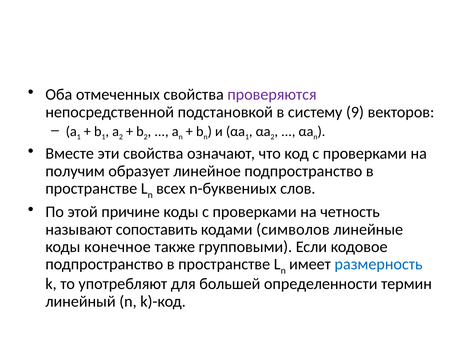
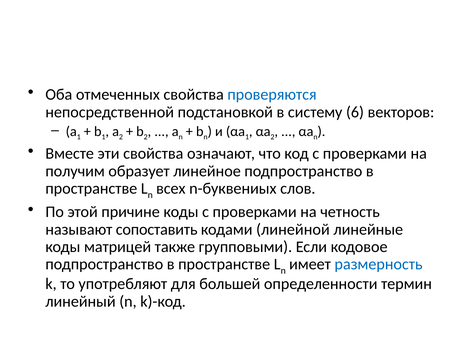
проверяются colour: purple -> blue (272, 95)
9: 9 -> 6 (355, 112)
символов: символов -> линейной (293, 229)
конечное: конечное -> матрицей (118, 247)
